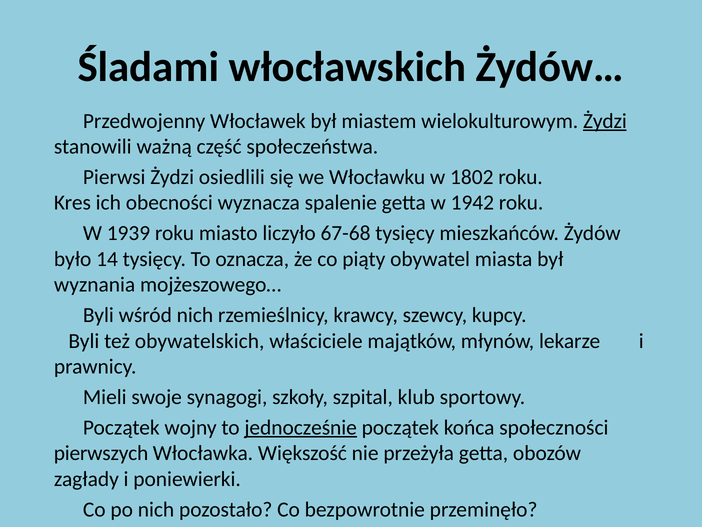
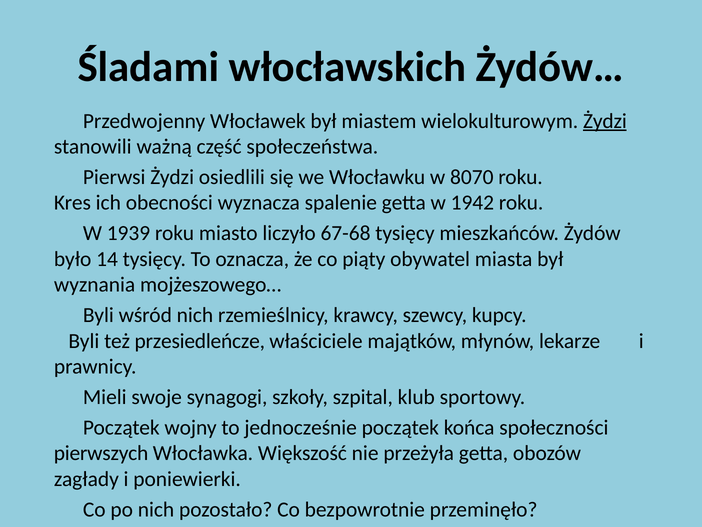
1802: 1802 -> 8070 (472, 177)
obywatelskich: obywatelskich -> przesiedleńcze (200, 341)
jednocześnie underline: present -> none (301, 427)
